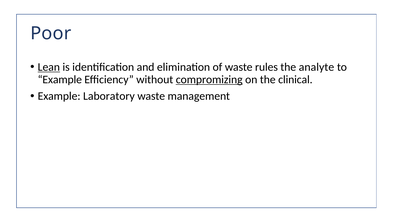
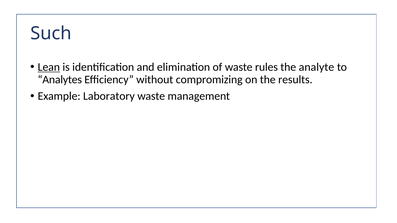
Poor: Poor -> Such (51, 33)
Example: Example -> Analytes (60, 80)
compromizing underline: present -> none (209, 80)
clinical: clinical -> results (295, 80)
